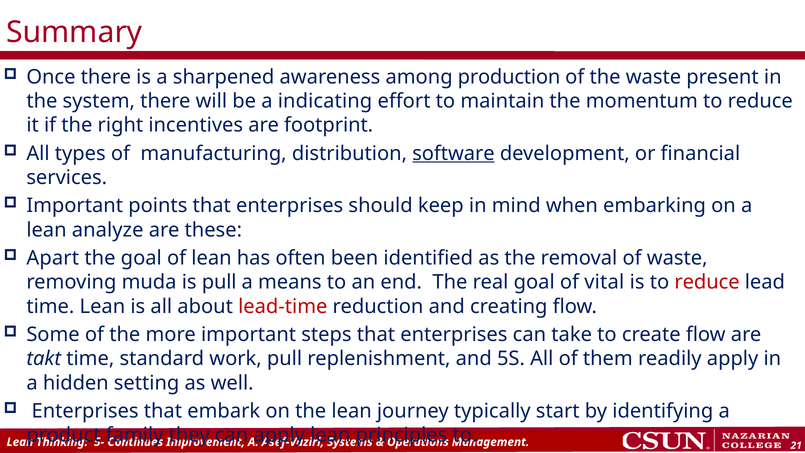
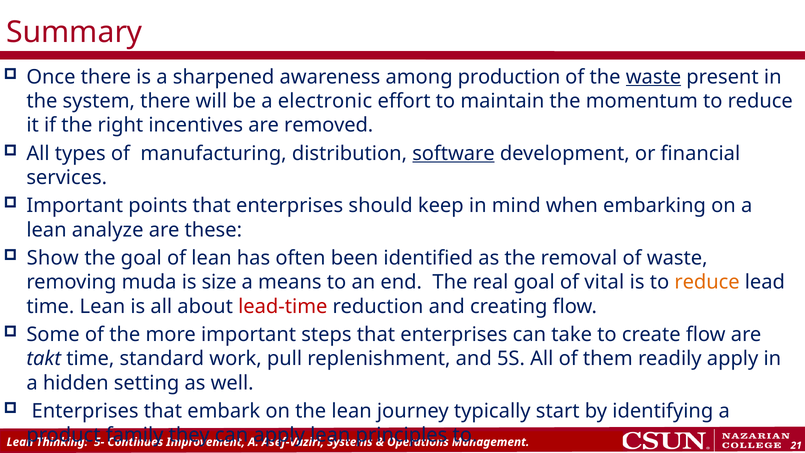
waste underline: none -> present (653, 77)
indicating: indicating -> electronic (325, 101)
footprint: footprint -> removed (329, 125)
Apart: Apart -> Show (53, 258)
is pull: pull -> size (219, 282)
reduce colour: red -> orange (707, 282)
